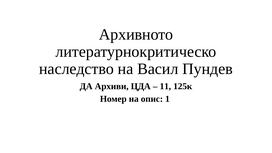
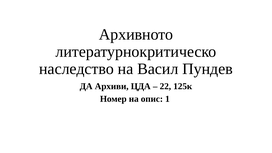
11: 11 -> 22 (165, 86)
